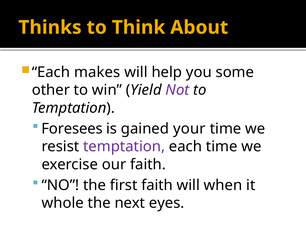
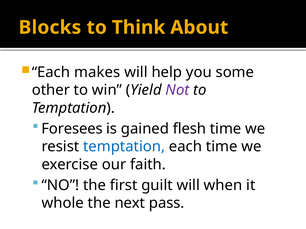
Thinks: Thinks -> Blocks (50, 27)
your: your -> flesh (190, 129)
temptation colour: purple -> blue (124, 147)
first faith: faith -> guilt (157, 186)
eyes: eyes -> pass (167, 204)
